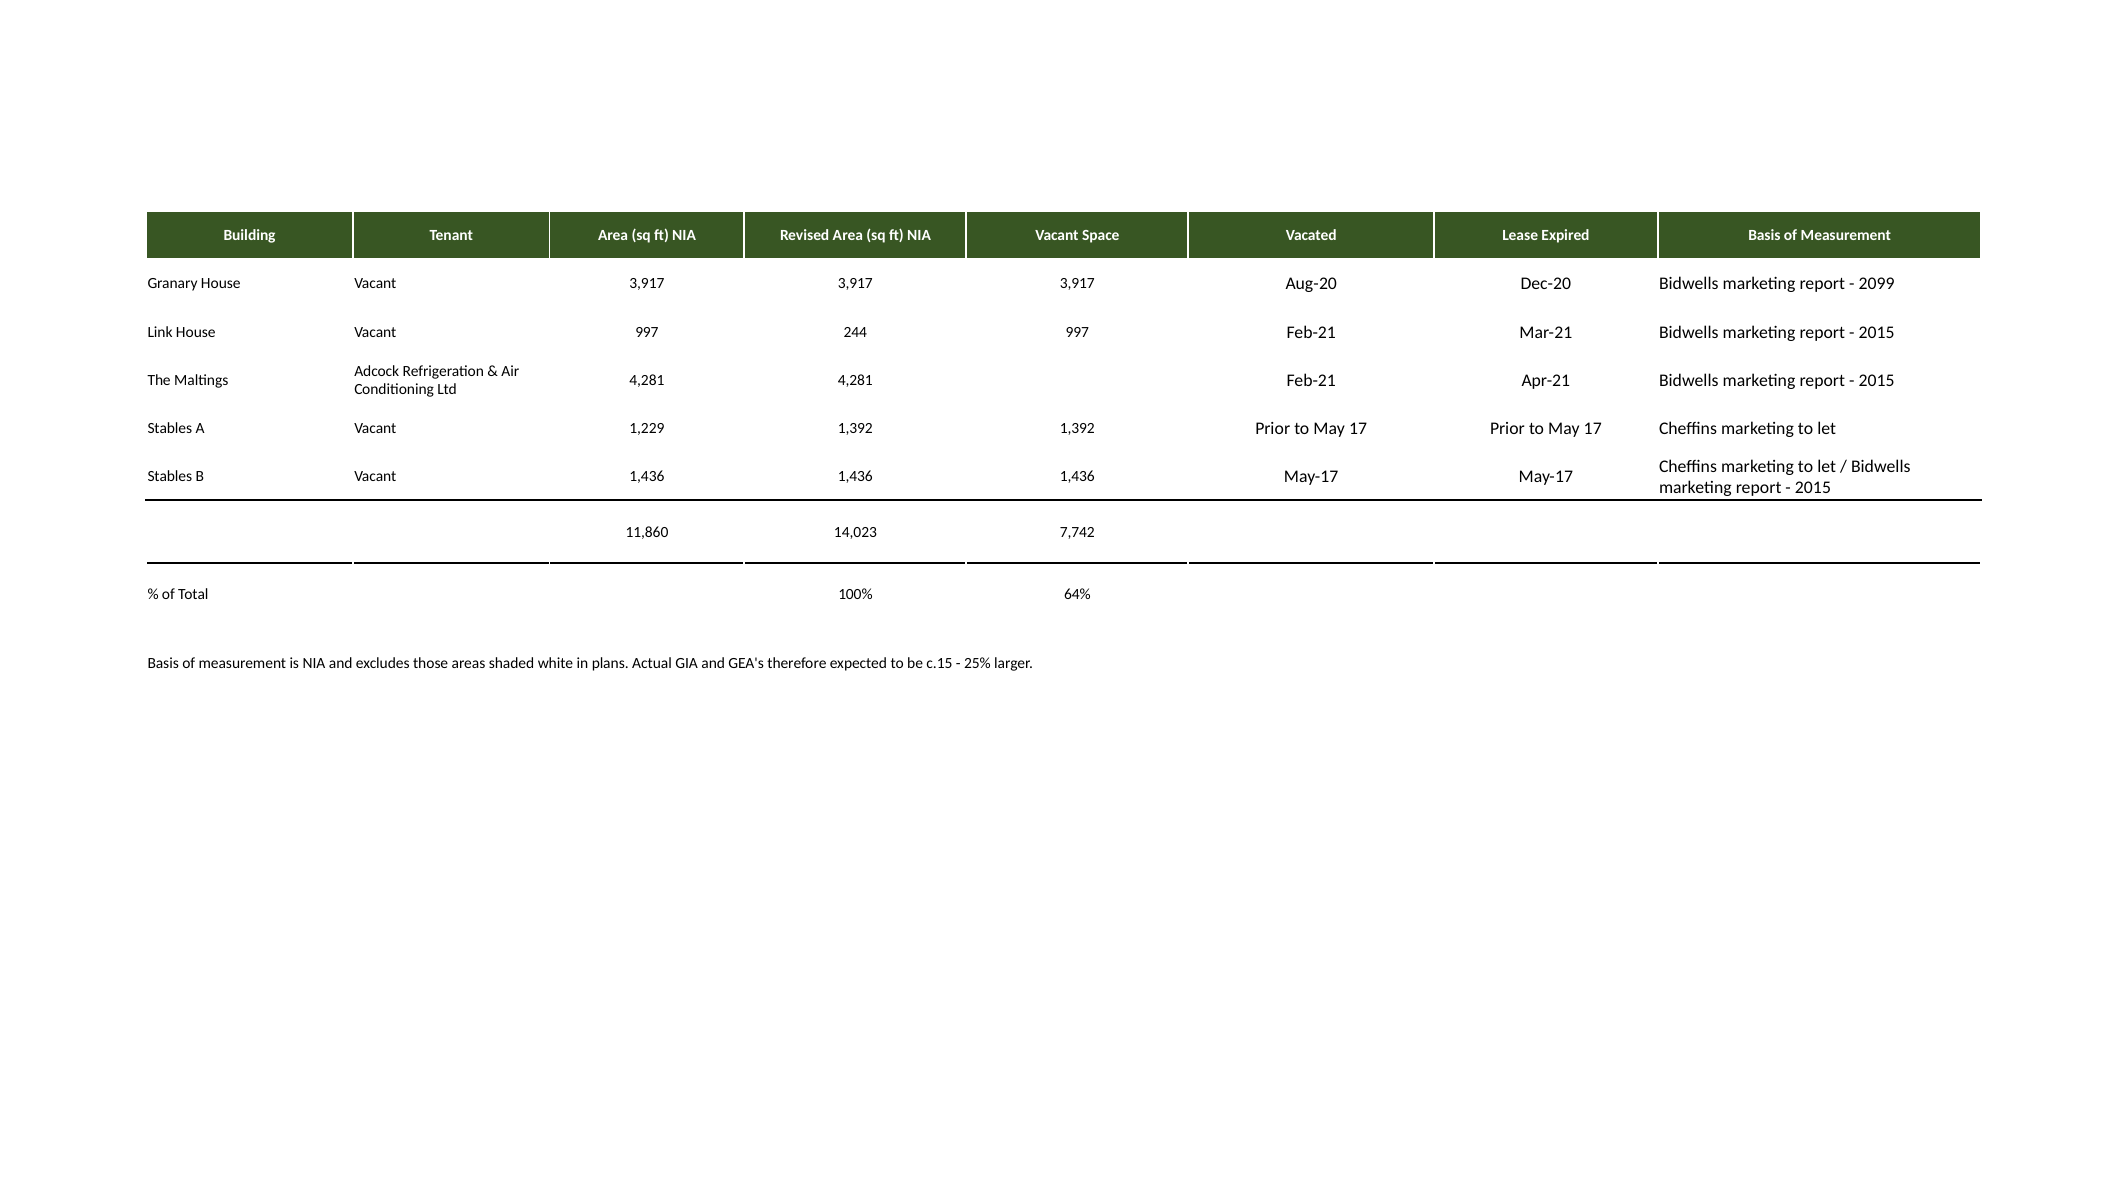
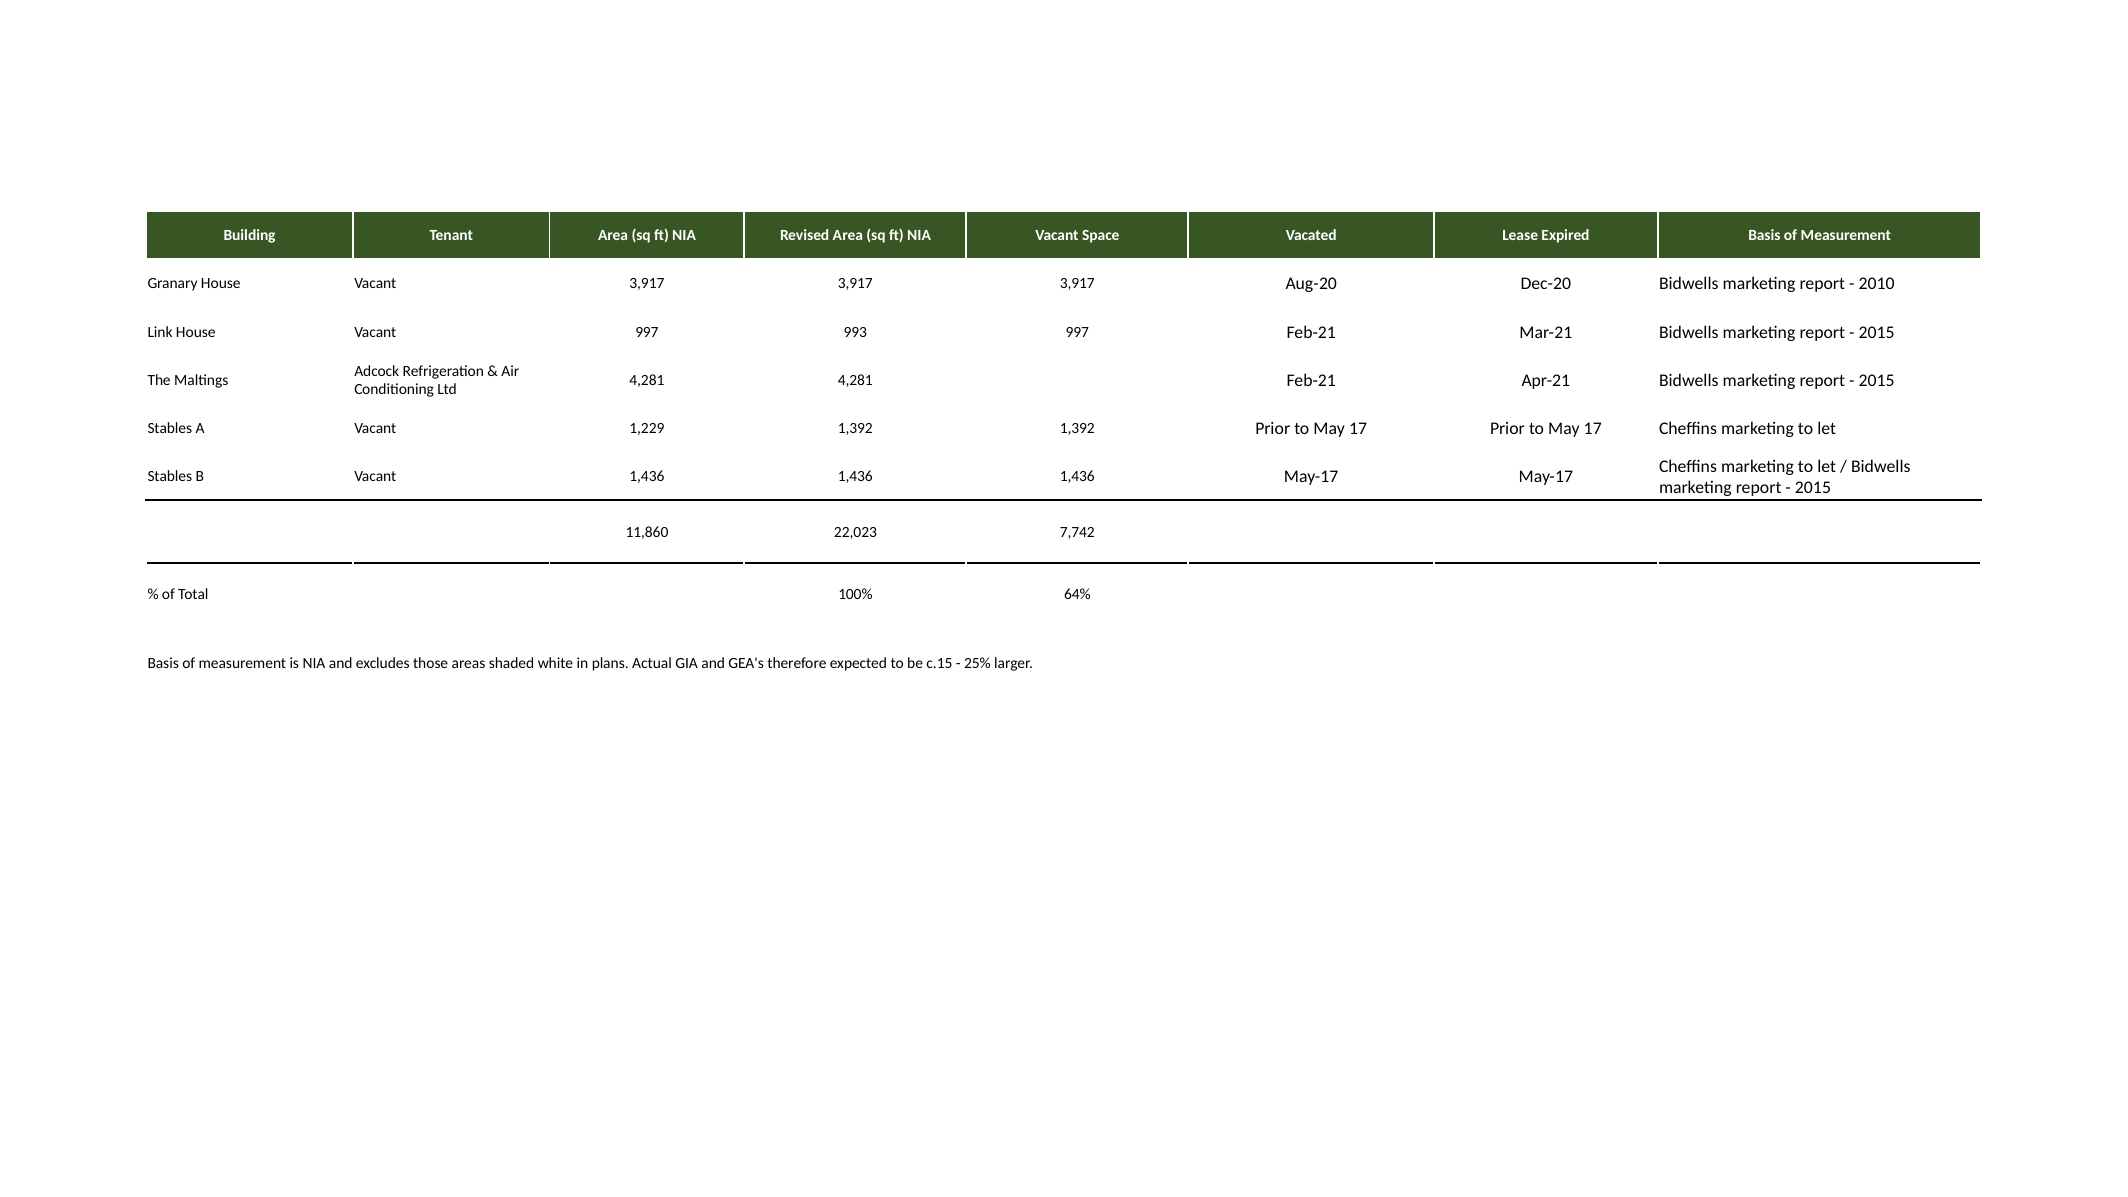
2099: 2099 -> 2010 (1877, 284)
244: 244 -> 993 (855, 332)
14,023: 14,023 -> 22,023 (855, 532)
